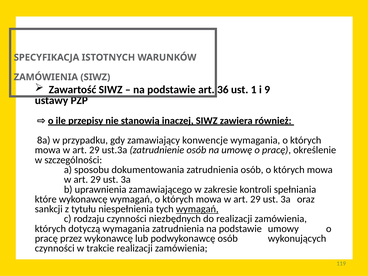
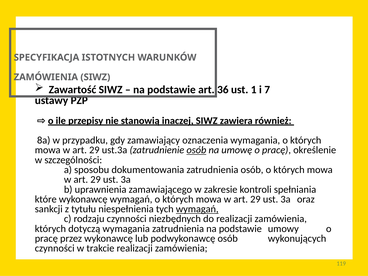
9: 9 -> 7 (267, 90)
konwencje: konwencje -> oznaczenia (205, 140)
osób underline: none -> present (196, 150)
